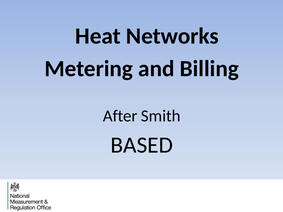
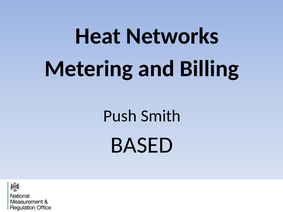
After: After -> Push (120, 116)
